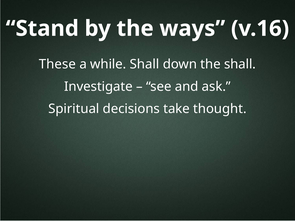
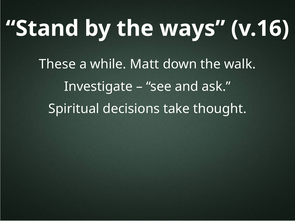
while Shall: Shall -> Matt (144, 64)
the shall: shall -> walk (240, 64)
